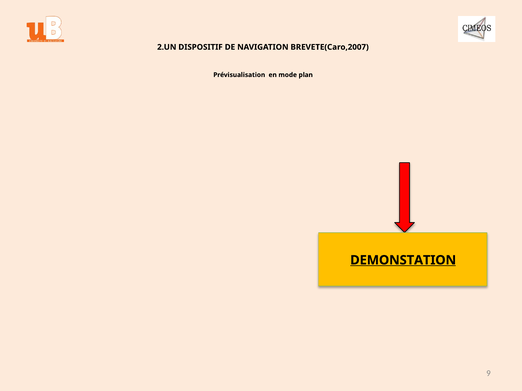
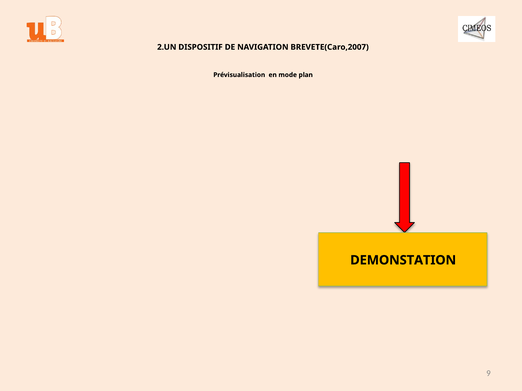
DEMONSTATION underline: present -> none (403, 260)
